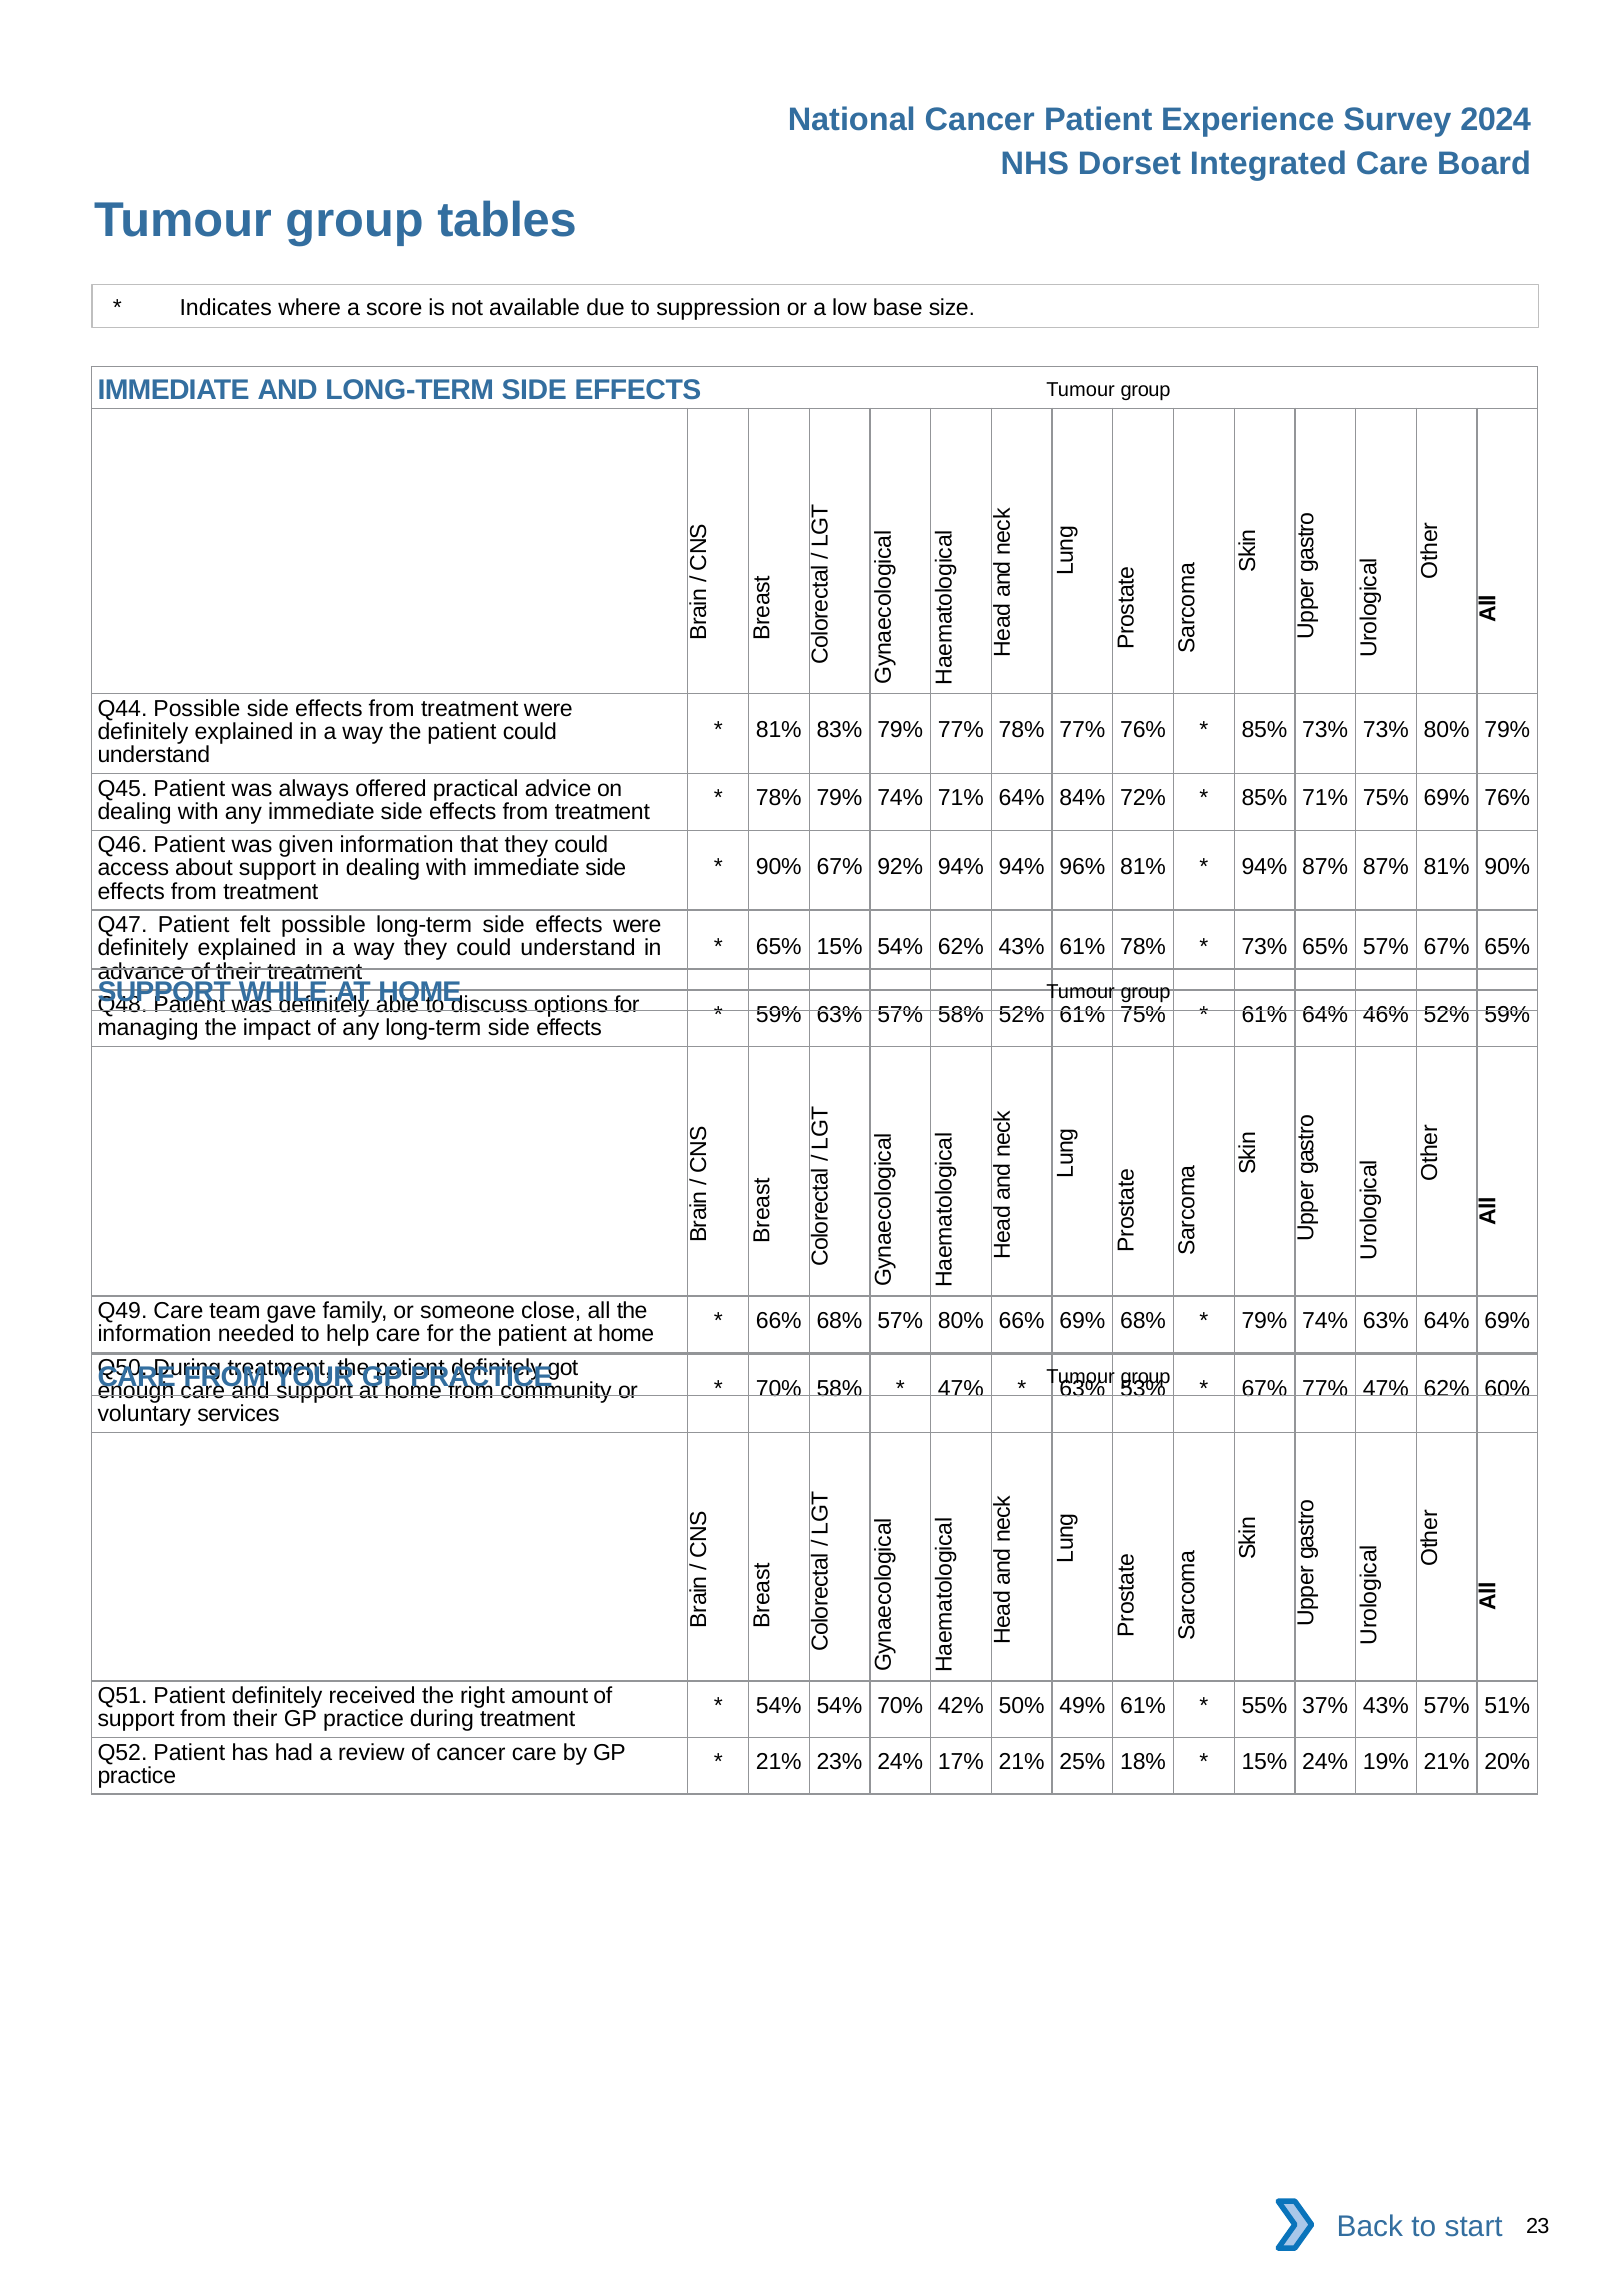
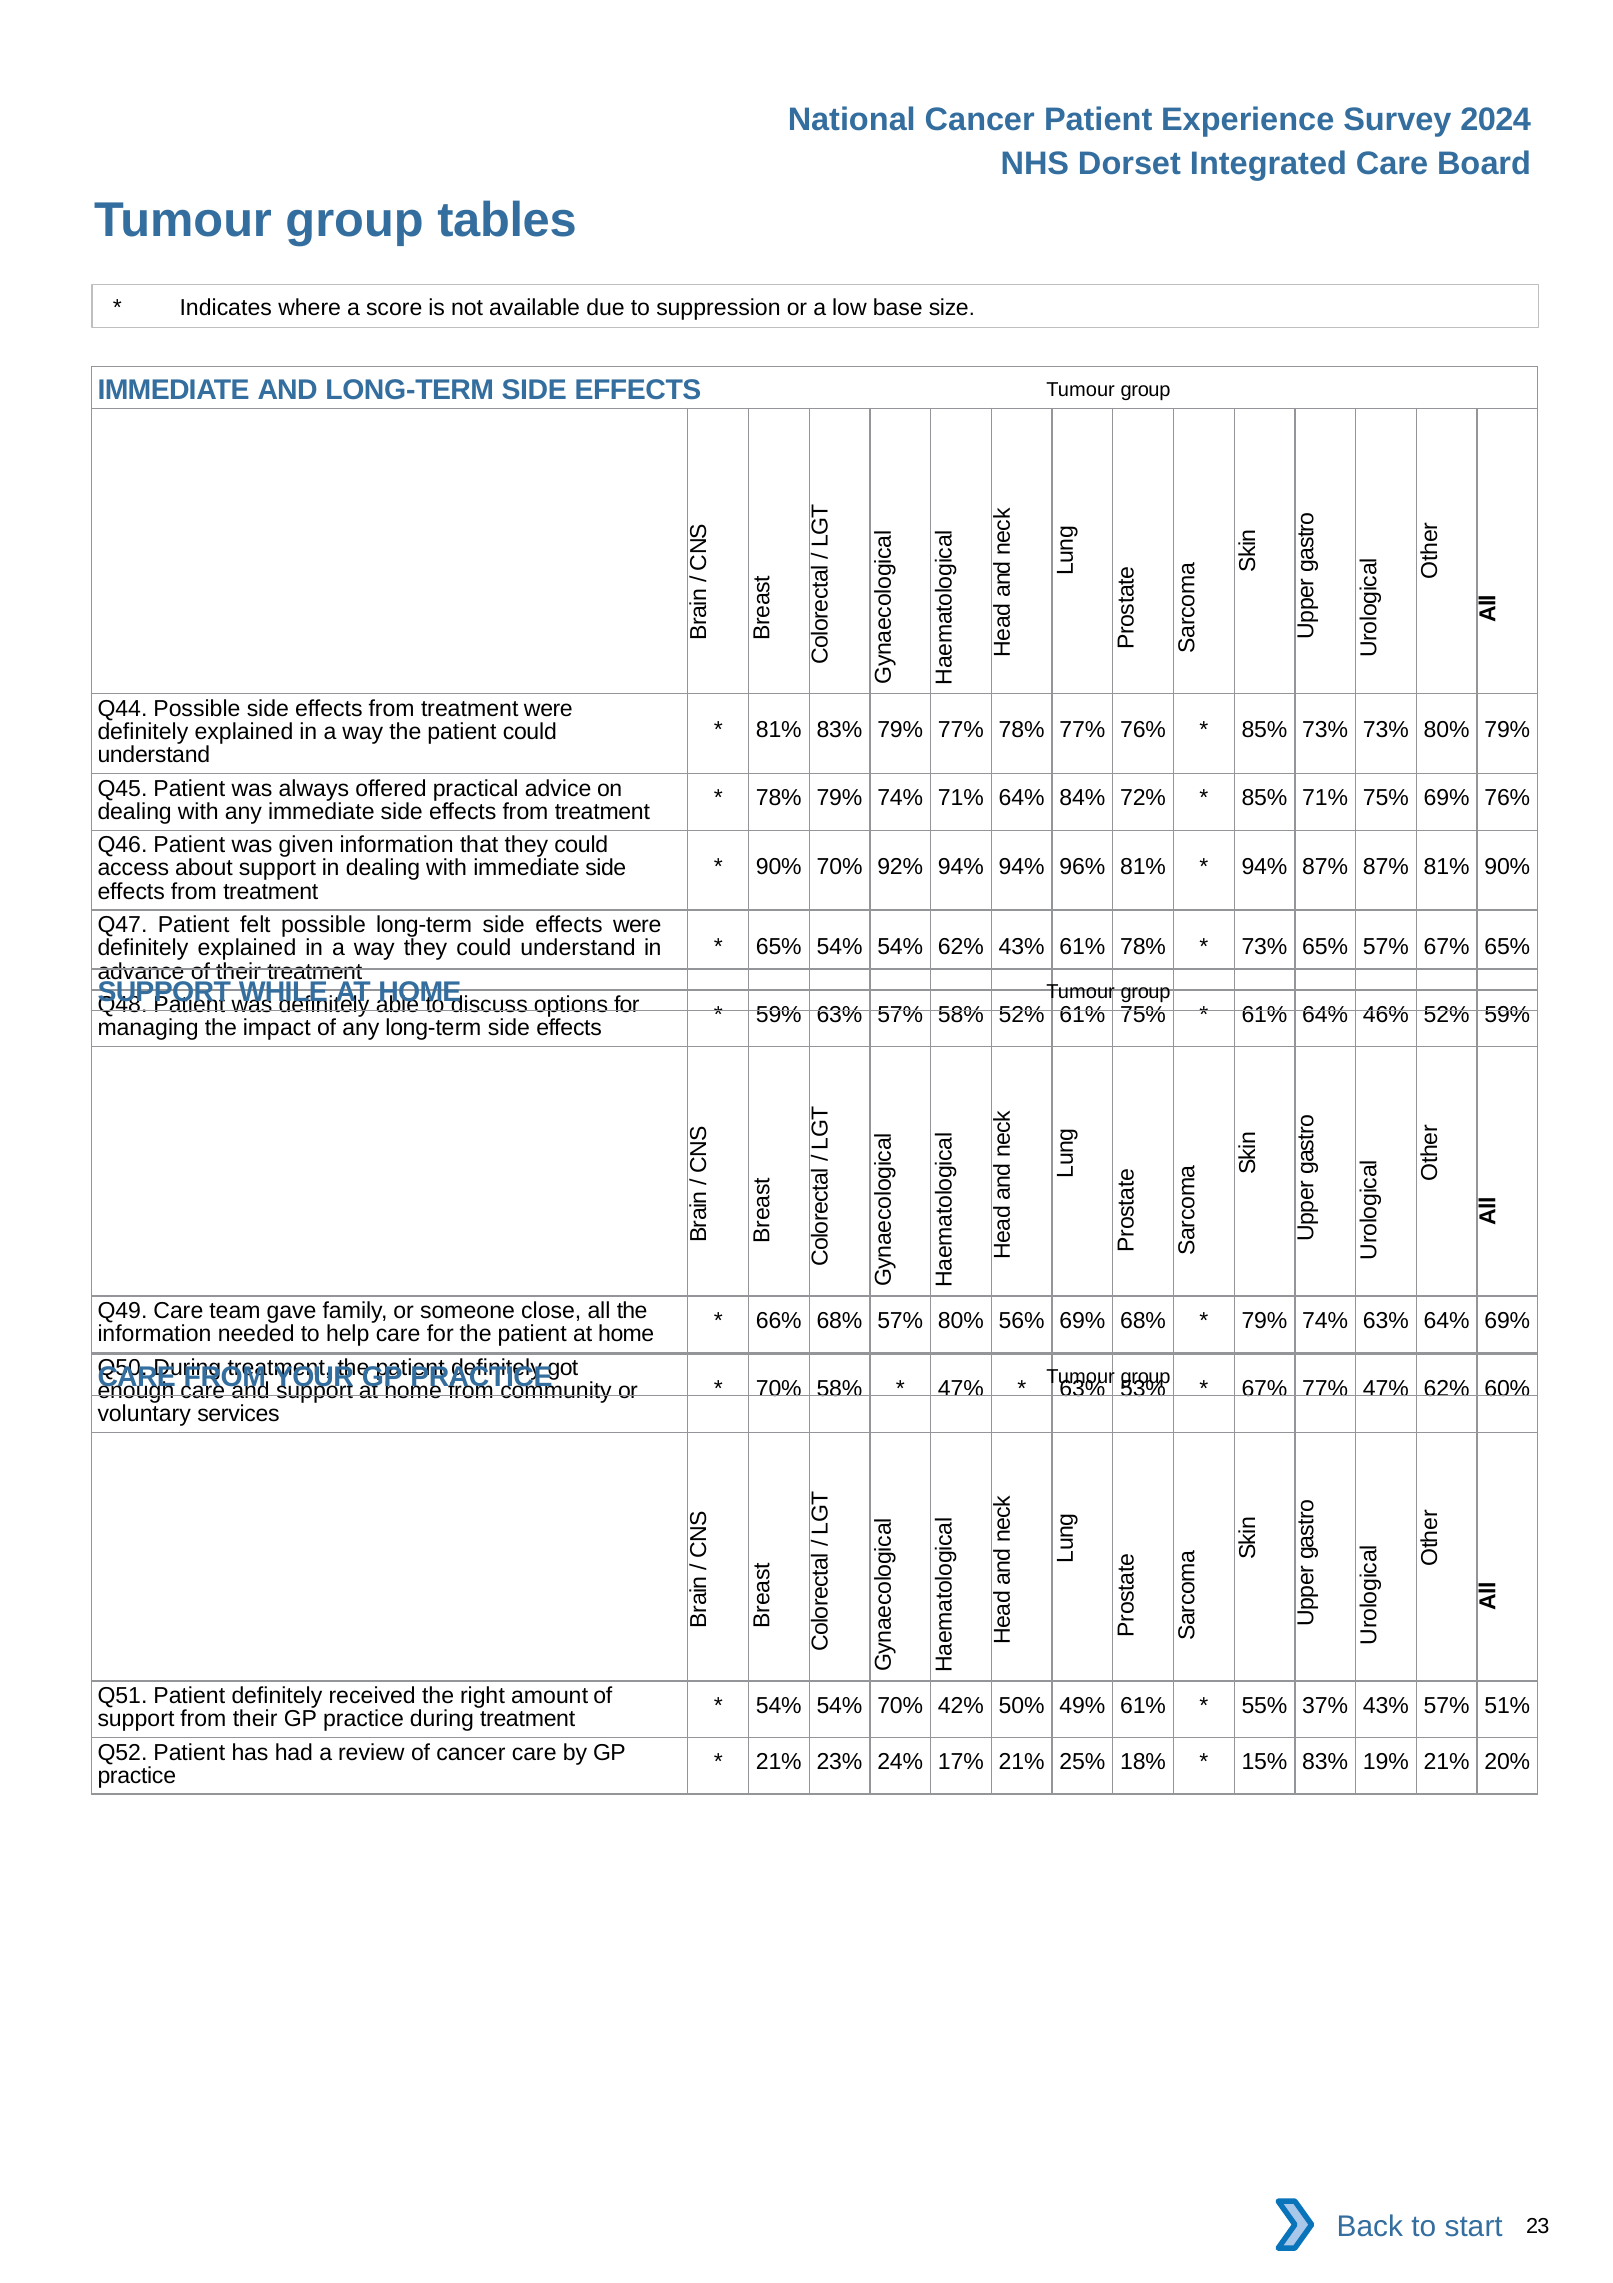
90% 67%: 67% -> 70% (840, 866)
65% 15%: 15% -> 54% (840, 946)
80% 66%: 66% -> 56% (1022, 1320)
15% 24%: 24% -> 83% (1325, 1762)
